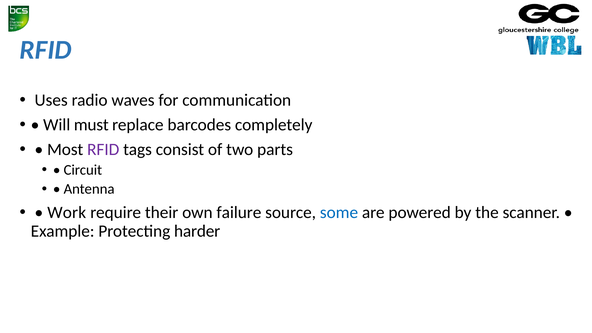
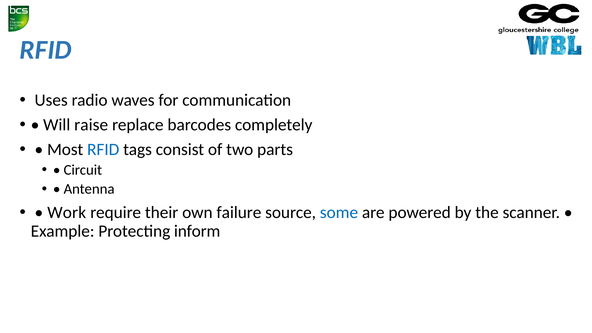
must: must -> raise (91, 125)
RFID colour: purple -> blue (103, 150)
harder: harder -> inform (197, 231)
